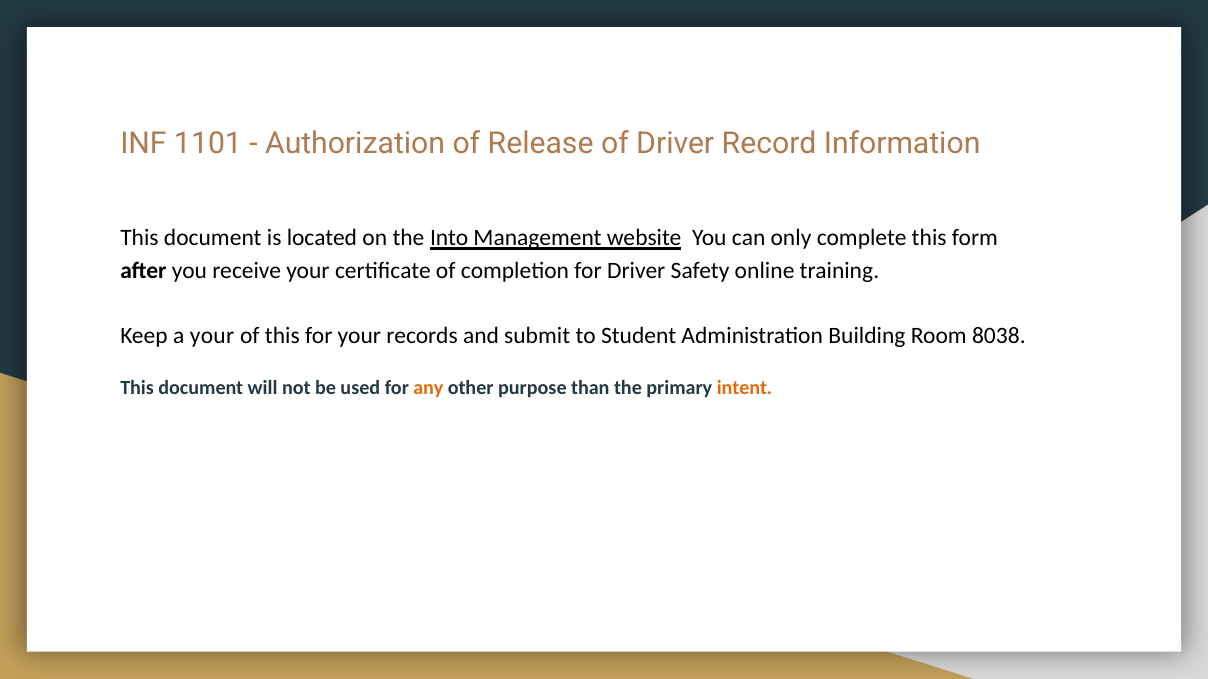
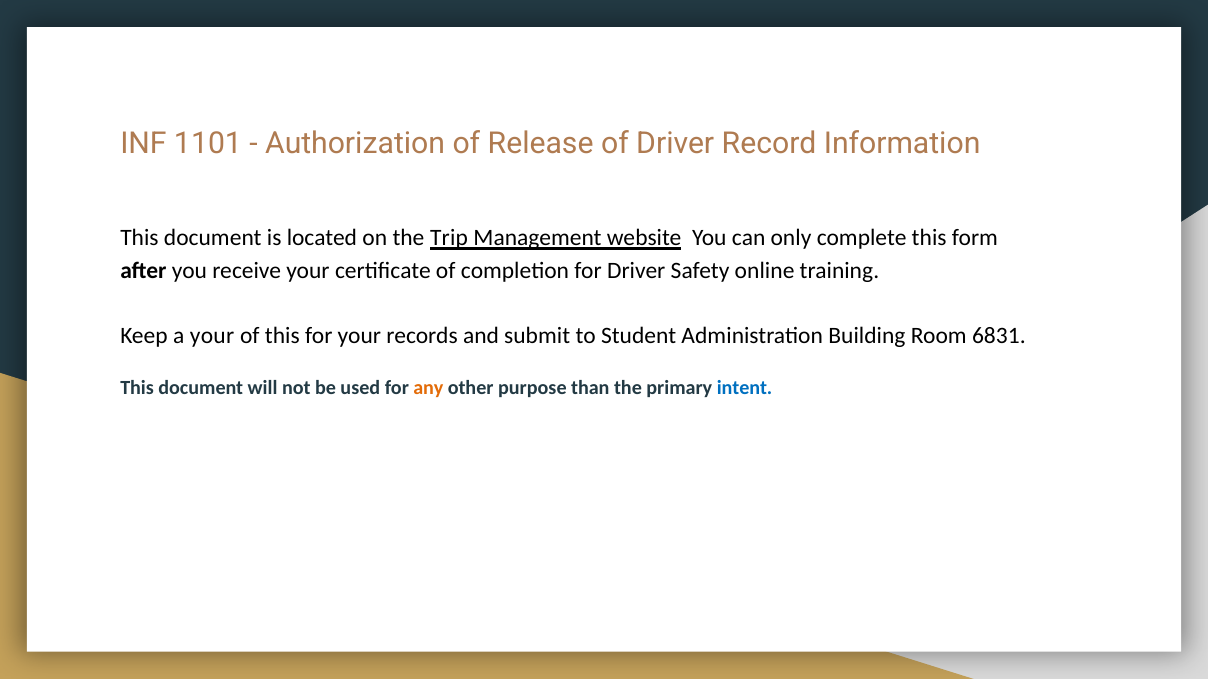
Into: Into -> Trip (449, 238)
8038: 8038 -> 6831 (999, 336)
intent colour: orange -> blue (745, 388)
